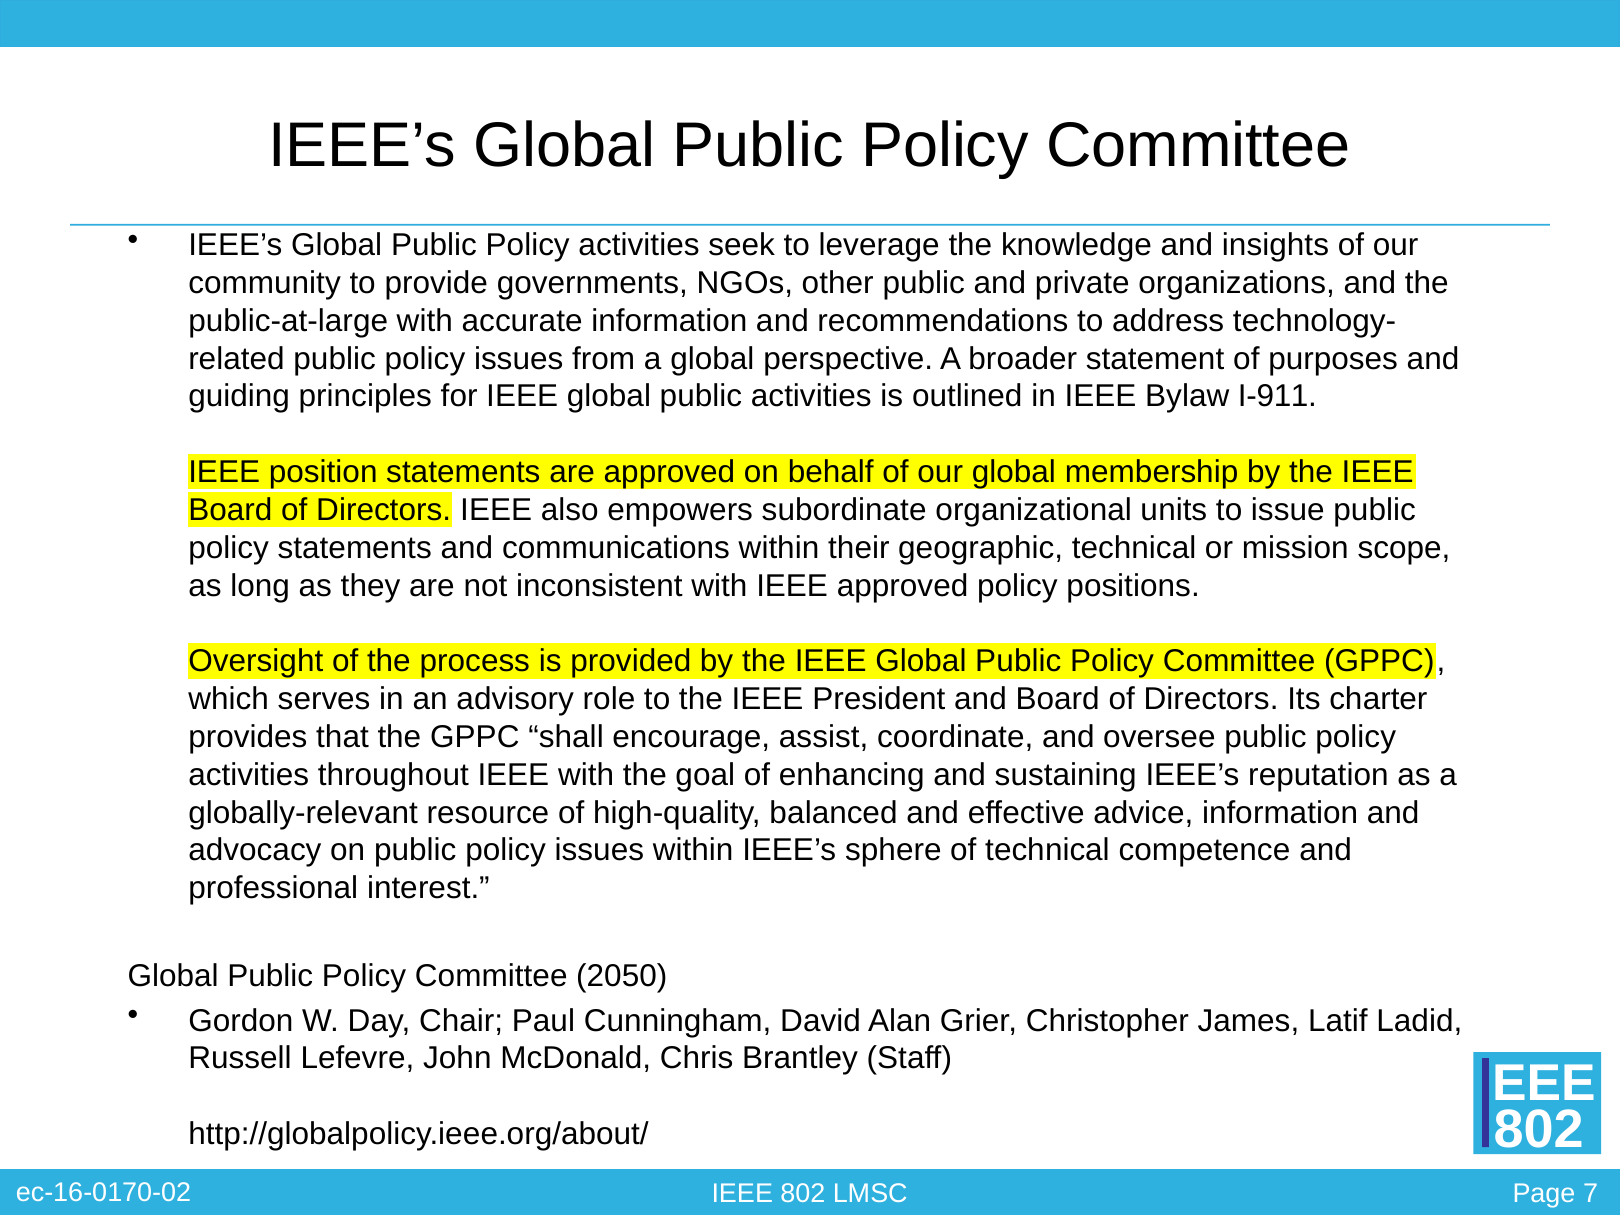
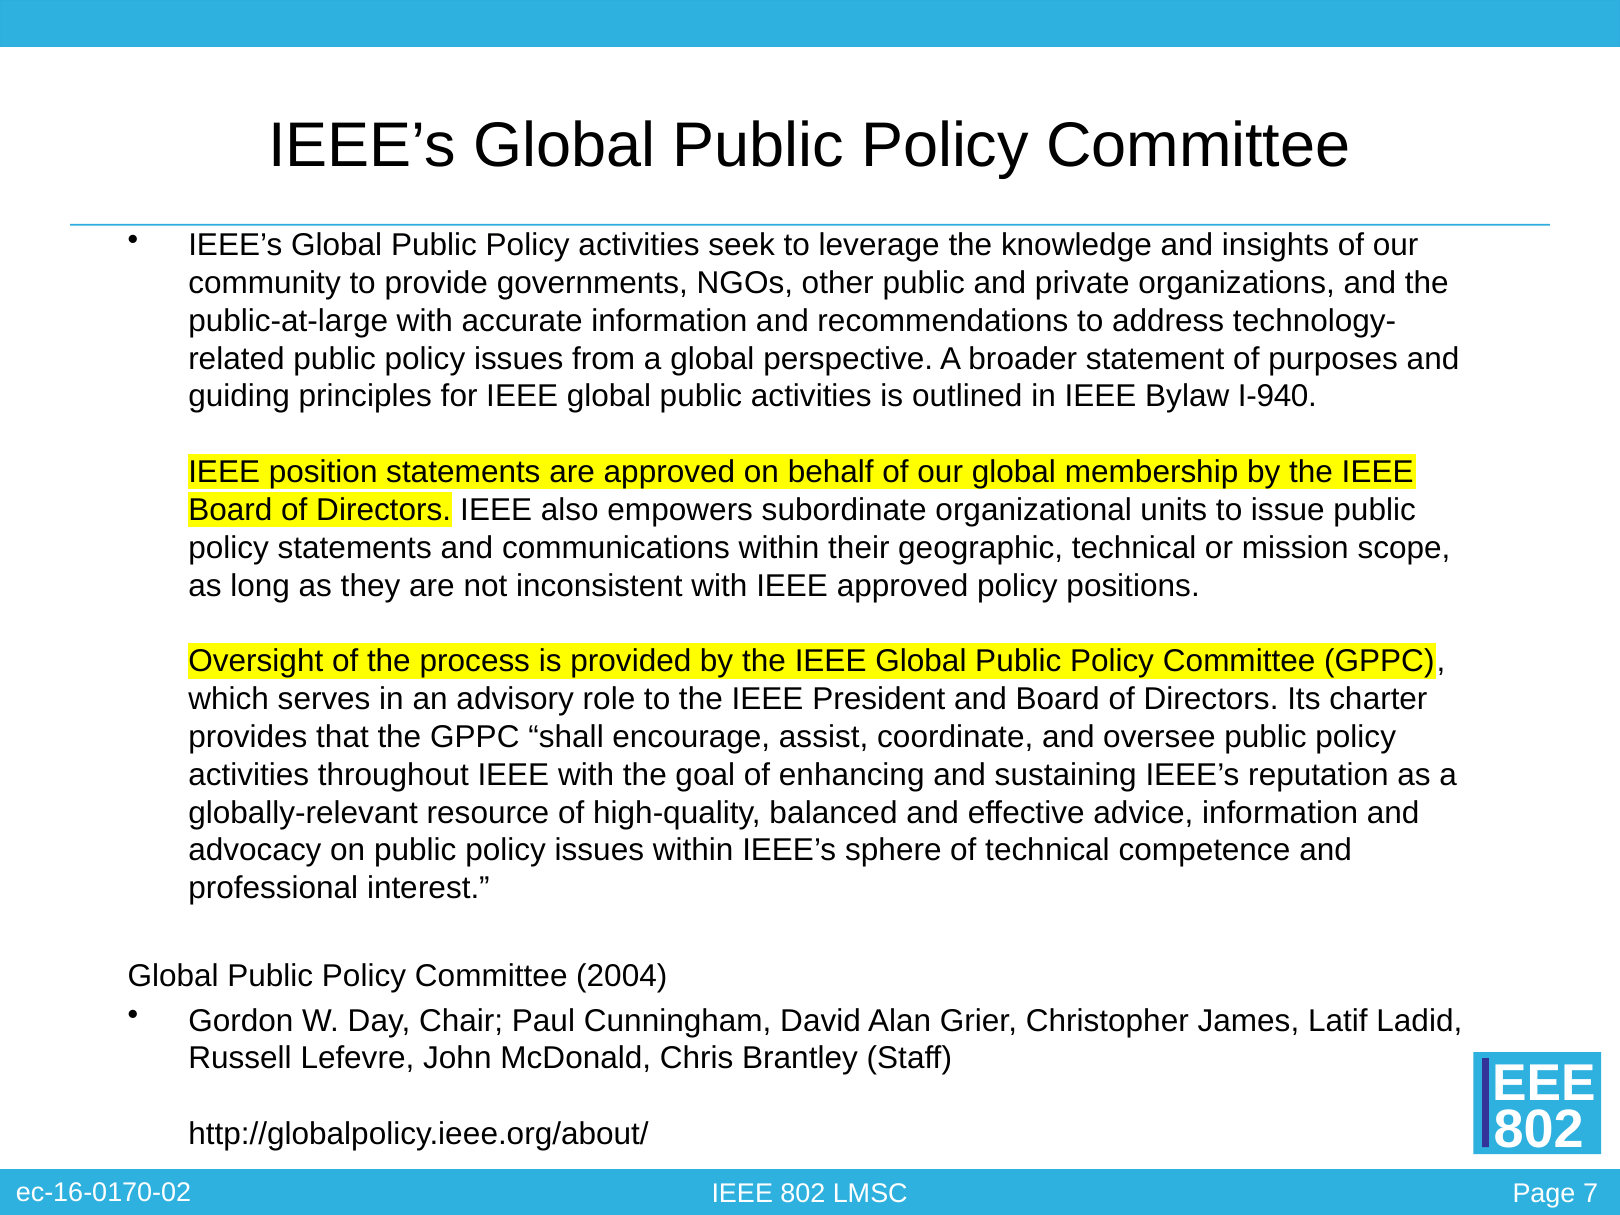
I-911: I-911 -> I-940 (1277, 397)
2050: 2050 -> 2004 (622, 977)
